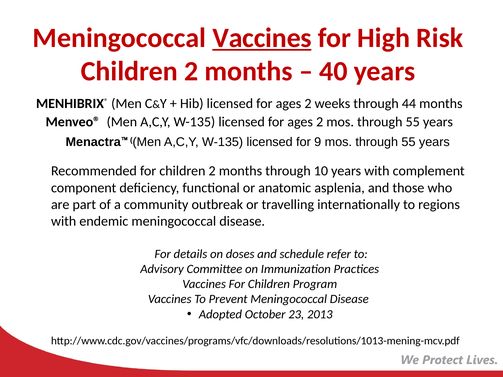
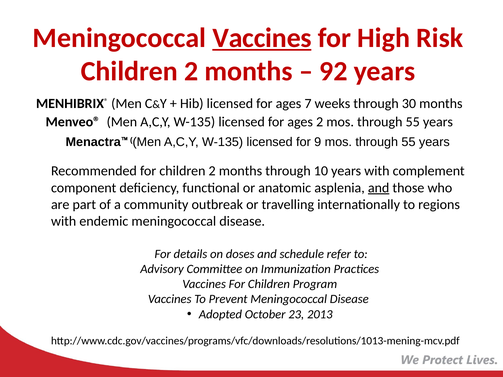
40: 40 -> 92 (333, 71)
2: 2 -> 7 (308, 104)
44: 44 -> 30 (409, 104)
and underline: none -> present (379, 188)
